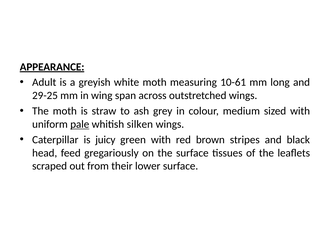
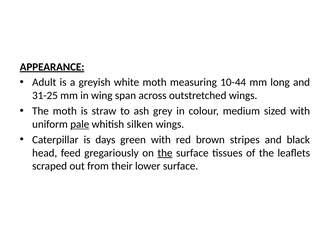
10-61: 10-61 -> 10-44 (233, 82)
29-25: 29-25 -> 31-25 (45, 95)
juicy: juicy -> days (105, 139)
the underline: none -> present (165, 153)
